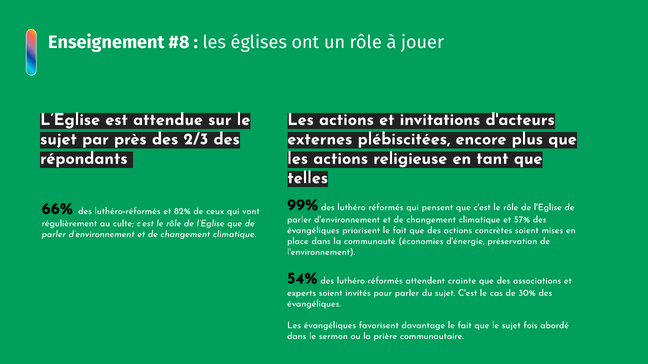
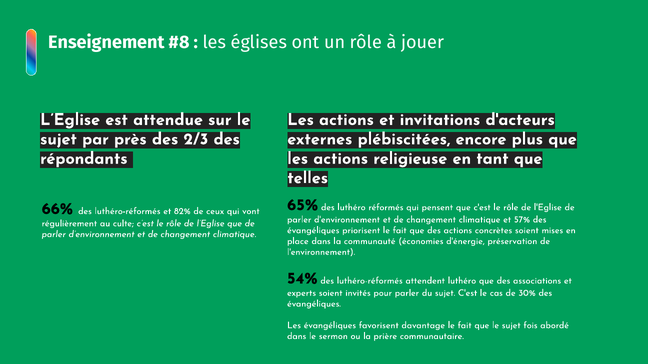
99%: 99% -> 65% (303, 205)
attendent crainte: crainte -> luthéro (462, 281)
